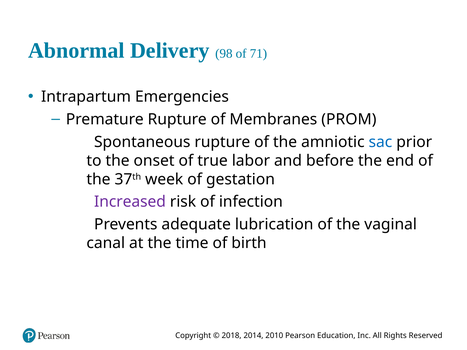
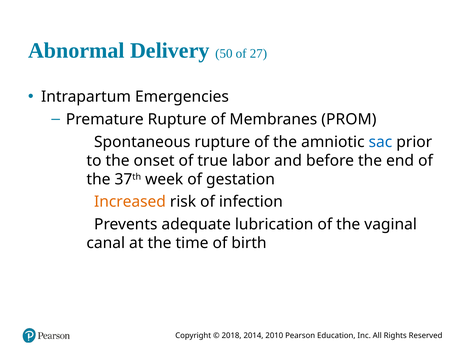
98: 98 -> 50 (224, 54)
71: 71 -> 27 (258, 54)
Increased colour: purple -> orange (130, 202)
